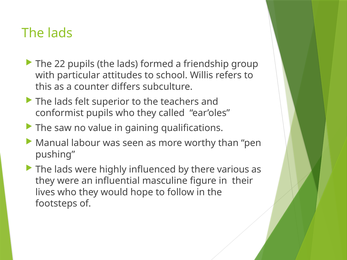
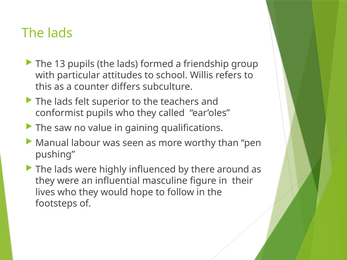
22: 22 -> 13 (60, 64)
various: various -> around (233, 170)
